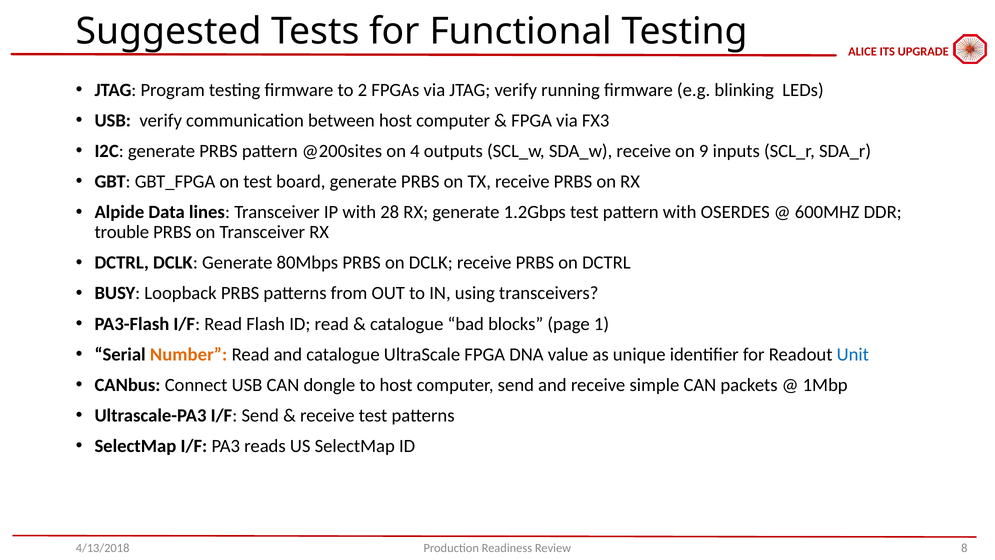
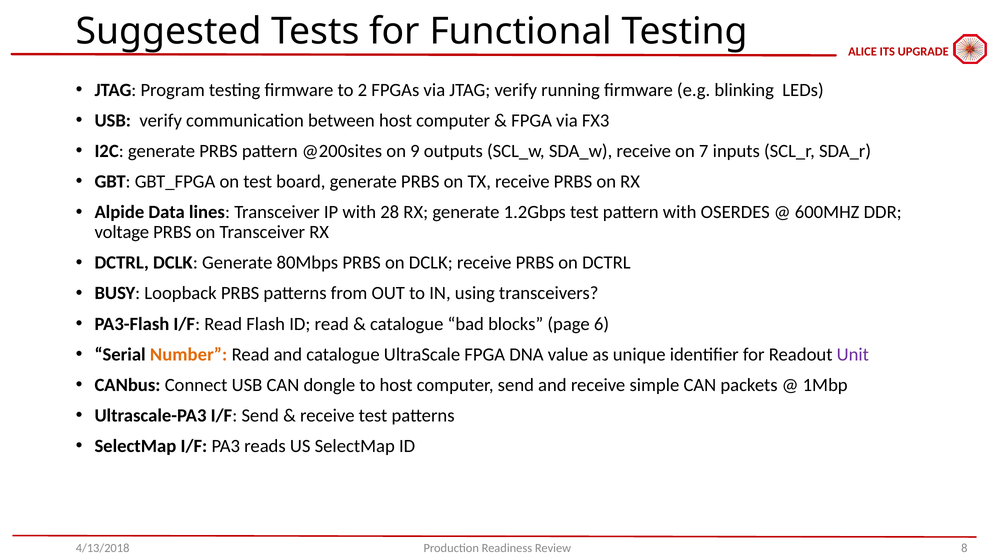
4: 4 -> 9 (415, 151)
9: 9 -> 7 (704, 151)
trouble: trouble -> voltage (122, 232)
1: 1 -> 6 (601, 324)
Unit colour: blue -> purple (853, 354)
